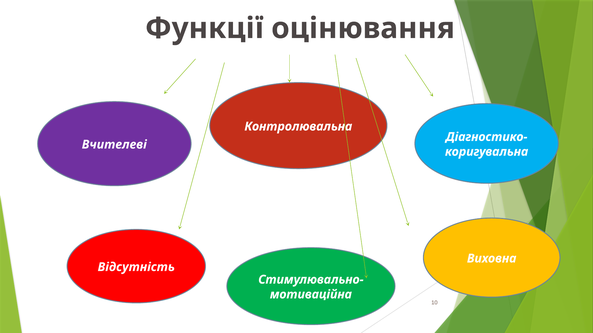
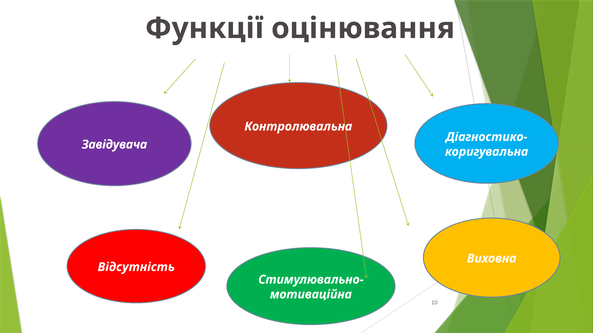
Вчителеві: Вчителеві -> Завідувача (114, 145)
